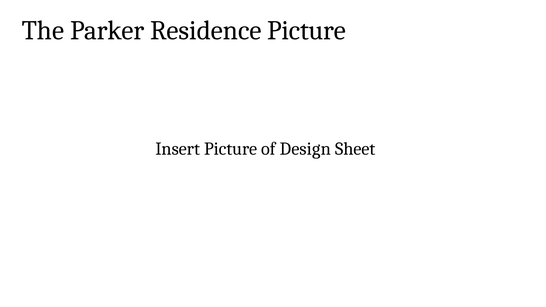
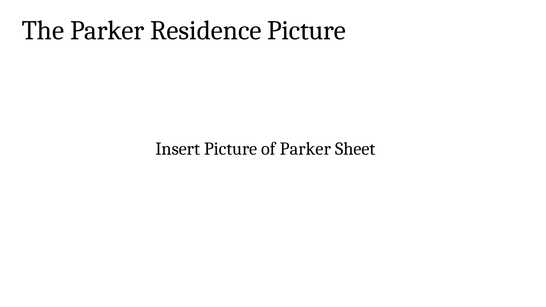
of Design: Design -> Parker (305, 149)
